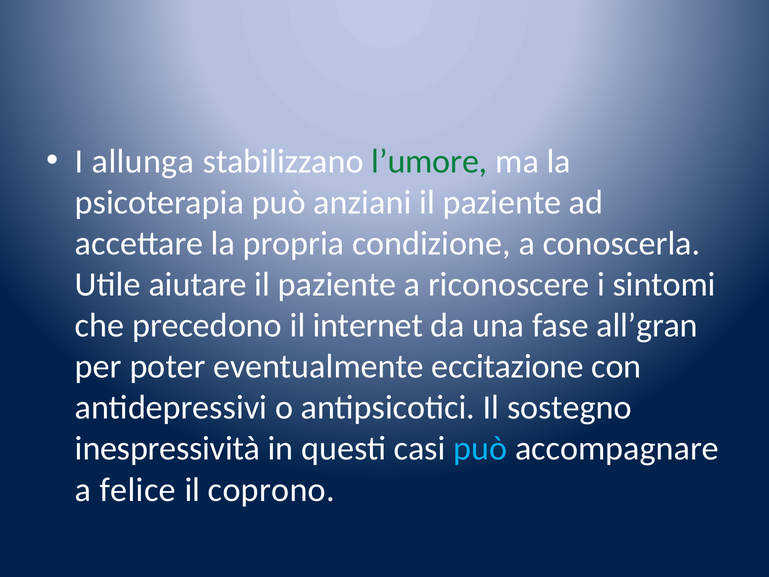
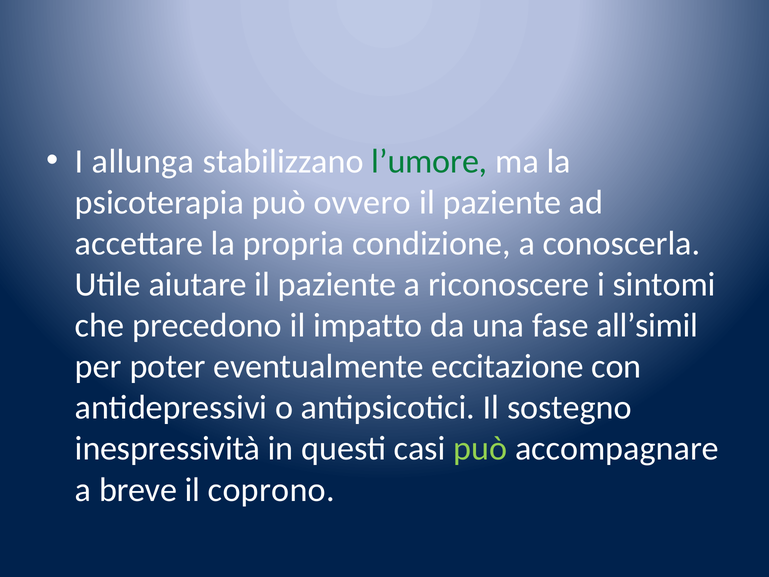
anziani: anziani -> ovvero (362, 202)
internet: internet -> impatto (368, 325)
all’gran: all’gran -> all’simil (647, 325)
può colour: light blue -> light green (480, 448)
felice: felice -> breve (138, 490)
